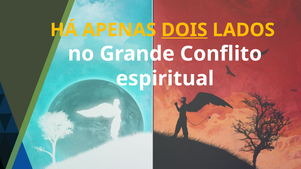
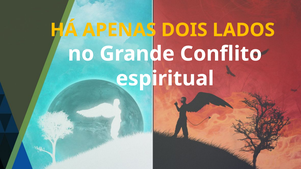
DOIS underline: present -> none (184, 30)
